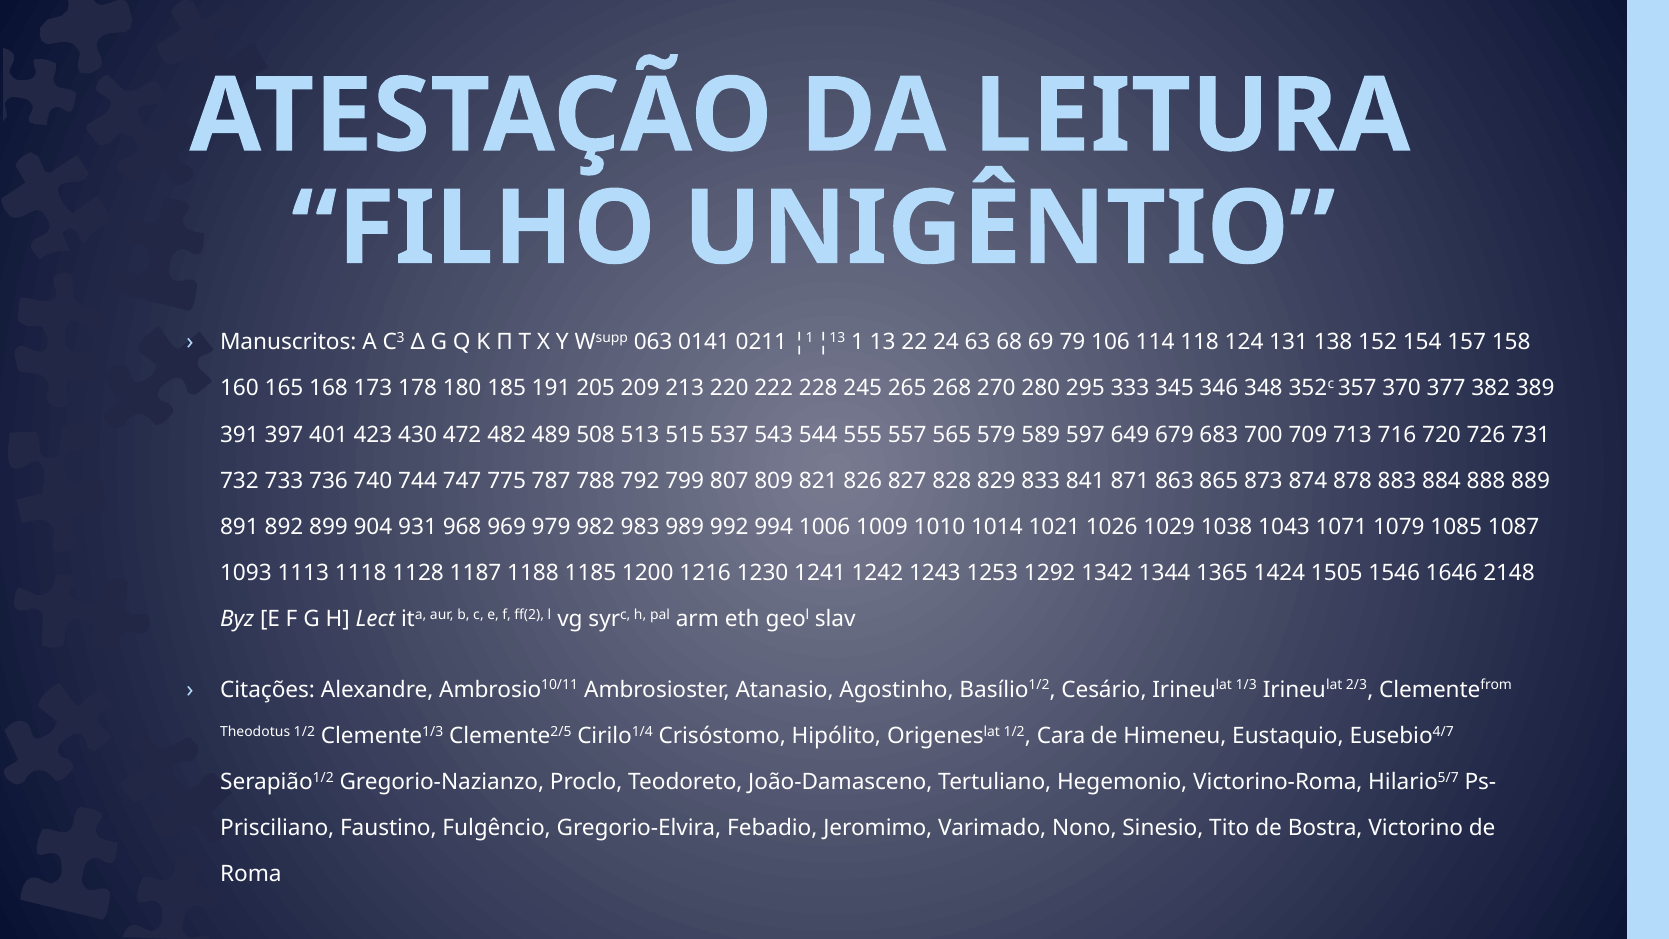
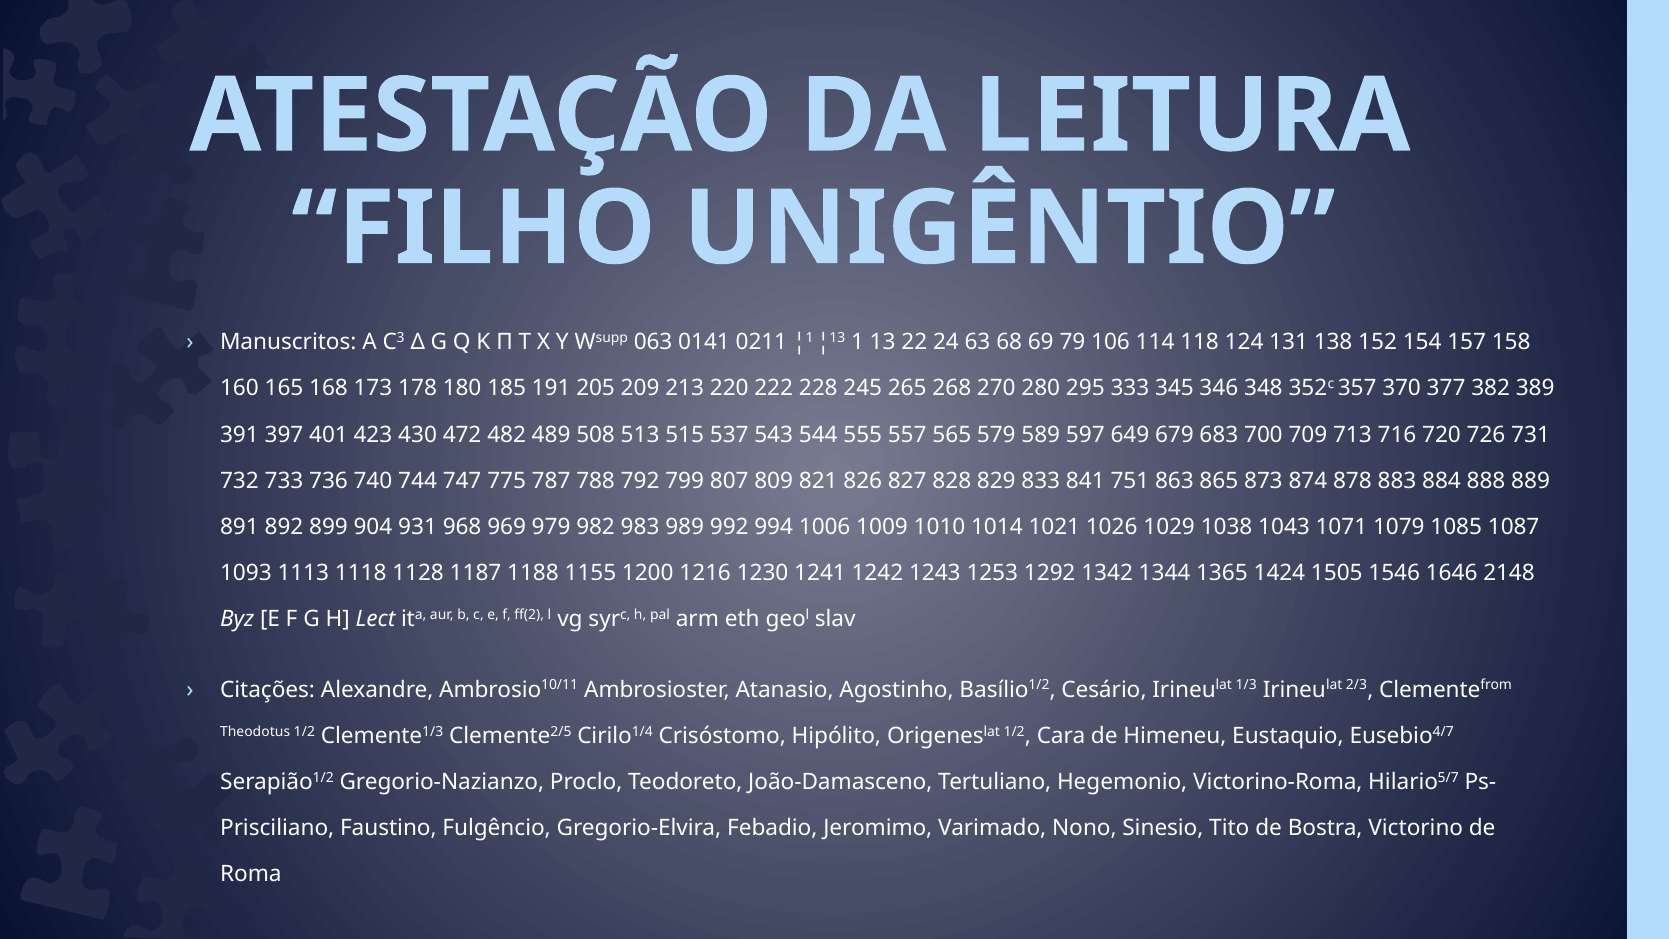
871: 871 -> 751 (1130, 481)
1185: 1185 -> 1155 (590, 573)
